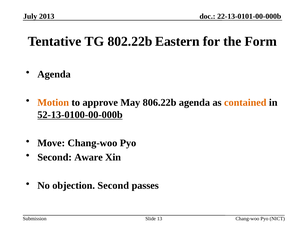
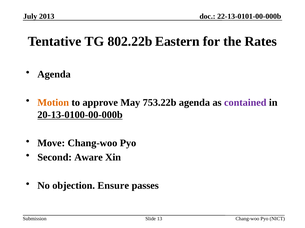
Form: Form -> Rates (261, 42)
806.22b: 806.22b -> 753.22b (160, 103)
contained colour: orange -> purple (245, 103)
52-13-0100-00-000b: 52-13-0100-00-000b -> 20-13-0100-00-000b (80, 115)
objection Second: Second -> Ensure (113, 186)
